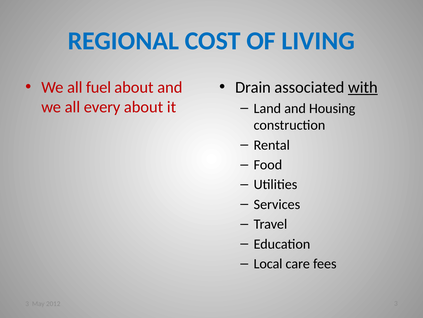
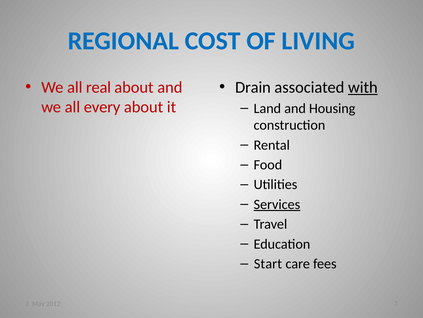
fuel: fuel -> real (98, 87)
Services underline: none -> present (277, 204)
Local: Local -> Start (268, 263)
